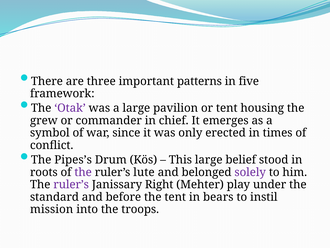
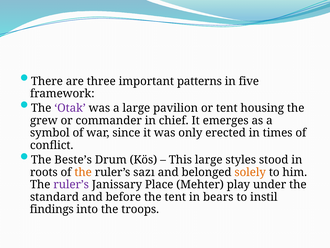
Pipes’s: Pipes’s -> Beste’s (73, 160)
belief: belief -> styles (241, 160)
the colour: purple -> orange (83, 172)
lute: lute -> sazı (144, 172)
solely colour: purple -> orange (250, 172)
Right: Right -> Place (159, 184)
mission: mission -> findings (52, 209)
